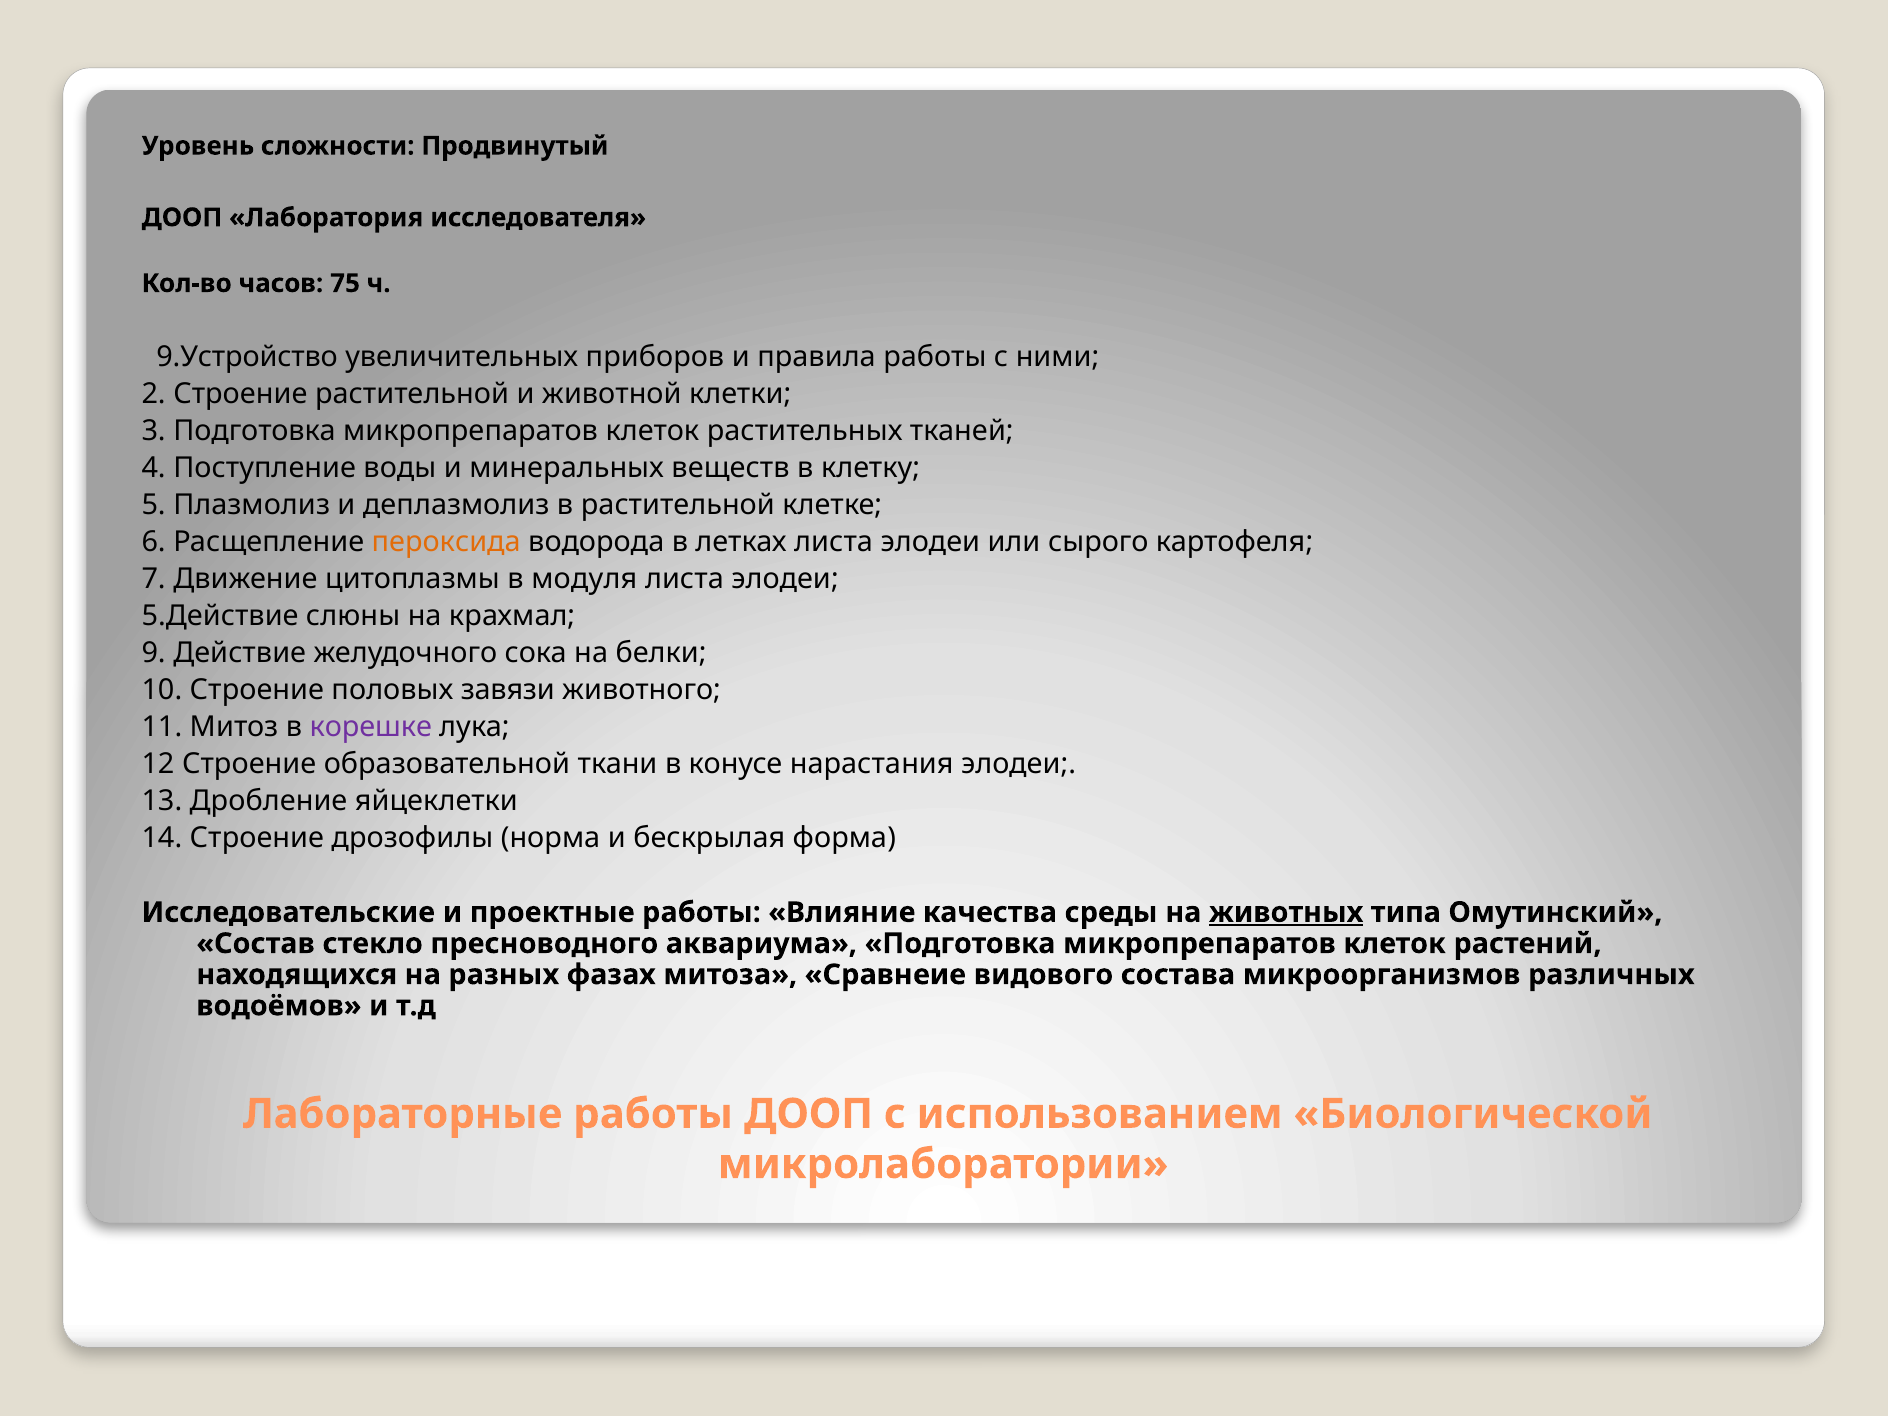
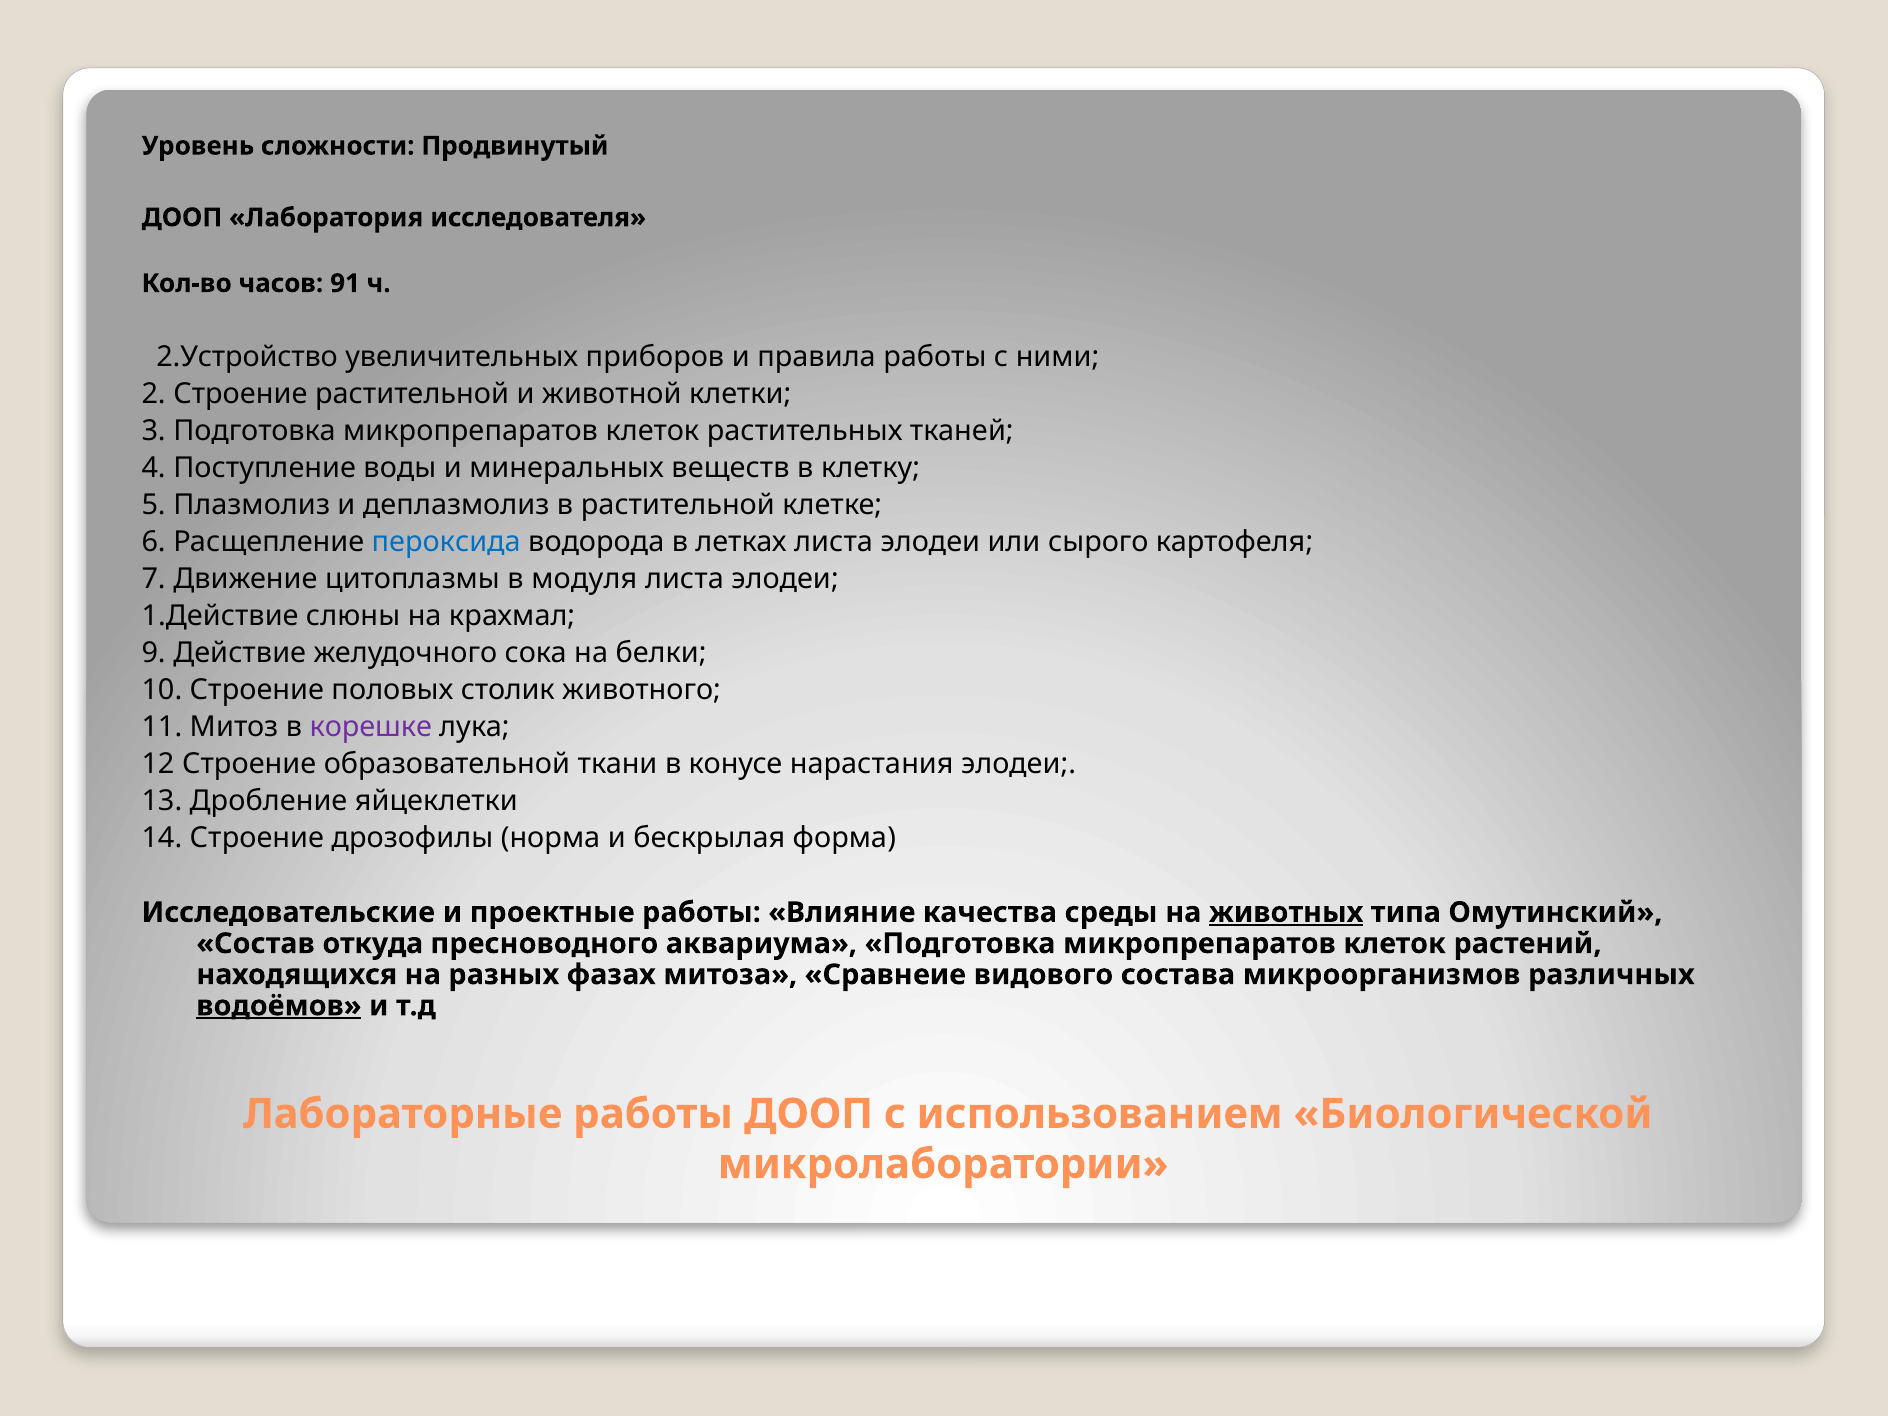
75: 75 -> 91 (345, 283)
9.Устройство: 9.Устройство -> 2.Устройство (247, 357)
пероксида colour: orange -> blue (446, 542)
5.Действие: 5.Действие -> 1.Действие (220, 616)
завязи: завязи -> столик (508, 690)
стекло: стекло -> откуда (373, 944)
водоёмов underline: none -> present (279, 1006)
